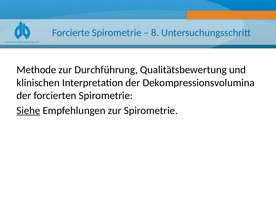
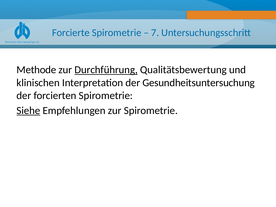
8: 8 -> 7 (155, 33)
Durchführung underline: none -> present (106, 70)
Dekompressionsvolumina: Dekompressionsvolumina -> Gesundheitsuntersuchung (199, 83)
